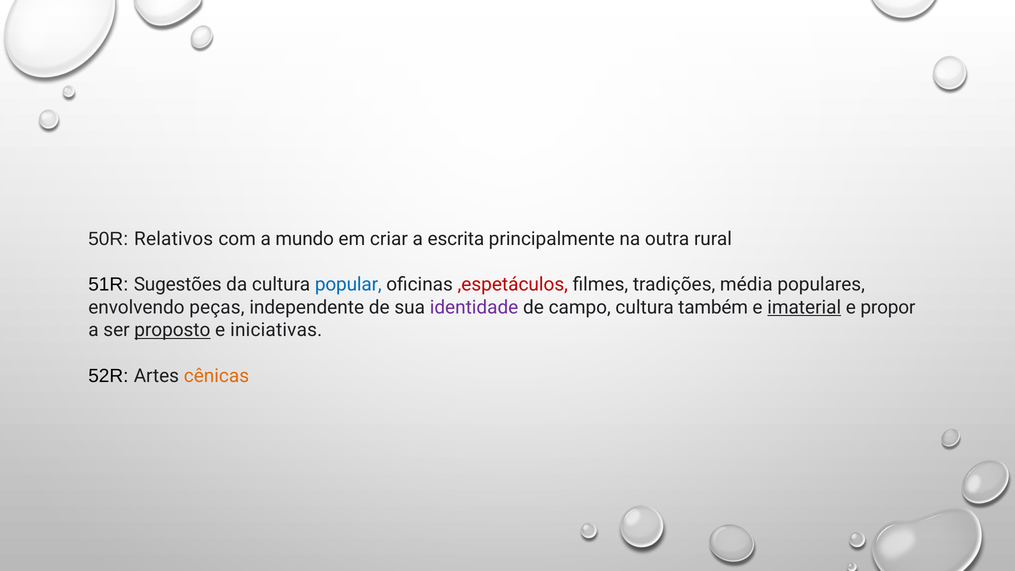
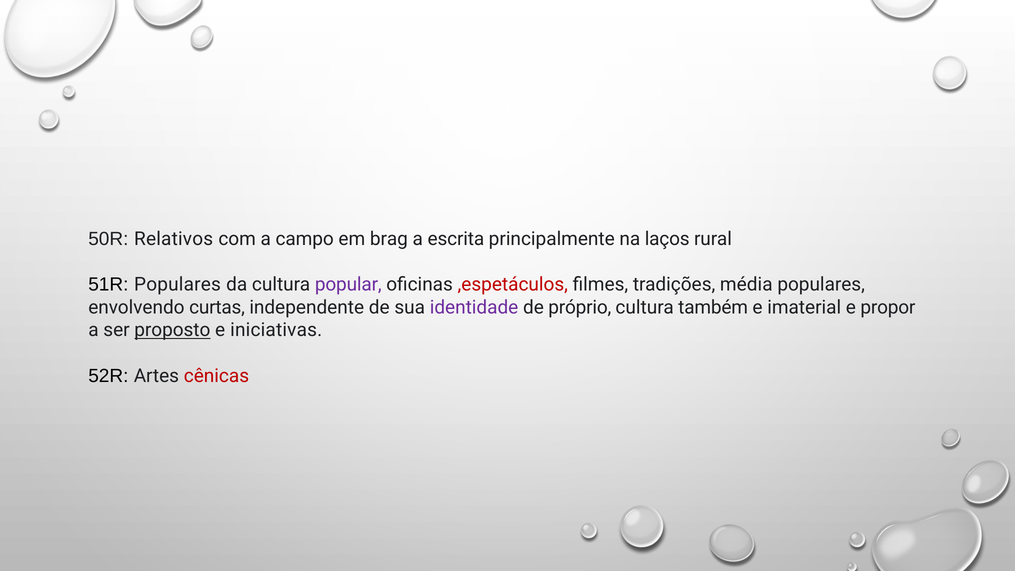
mundo: mundo -> campo (305, 239)
criar: criar -> brag (389, 239)
outra: outra -> laços (667, 239)
51R Sugestões: Sugestões -> Populares (177, 284)
popular colour: blue -> purple (348, 284)
peças: peças -> curtas (217, 307)
campo: campo -> próprio (580, 307)
imaterial underline: present -> none (804, 307)
cênicas colour: orange -> red (216, 376)
